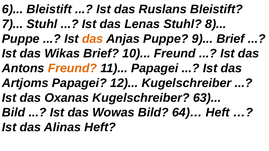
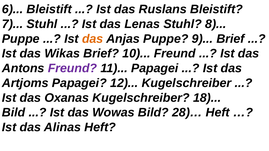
Freund colour: orange -> purple (72, 68)
63: 63 -> 18 (207, 98)
64)…: 64)… -> 28)… (187, 113)
